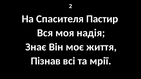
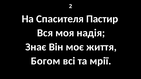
Пізнав: Пізнав -> Богом (46, 61)
